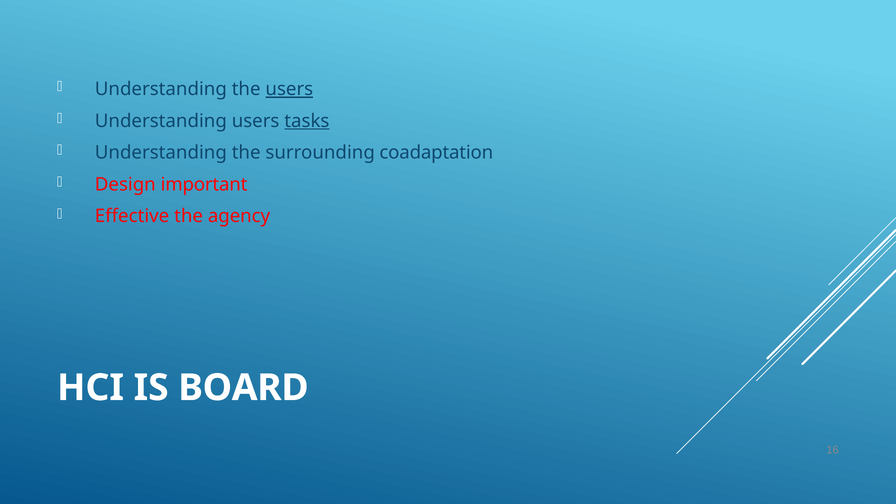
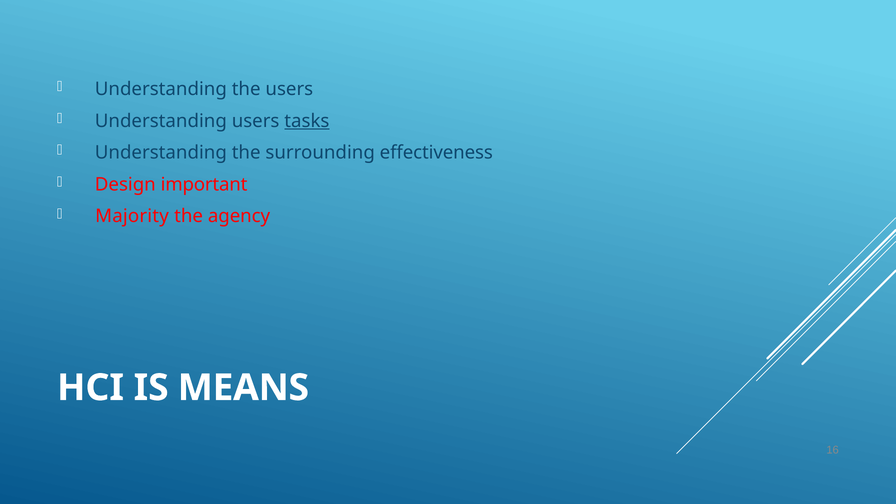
users underline: present -> none (289, 89)
coadaptation: coadaptation -> effectiveness (436, 153)
Effective: Effective -> Majority (132, 216)
BOARD: BOARD -> MEANS (243, 388)
